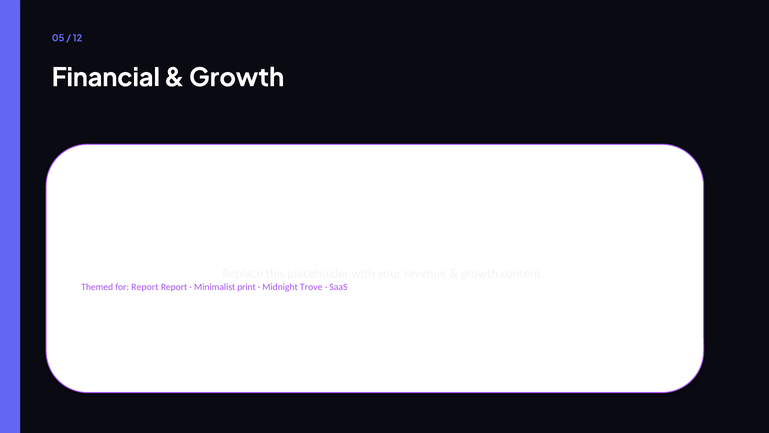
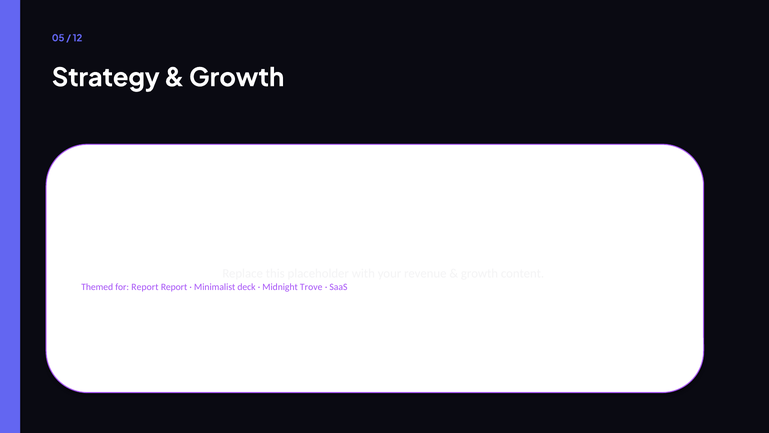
Financial: Financial -> Strategy (106, 78)
print: print -> deck (246, 287)
